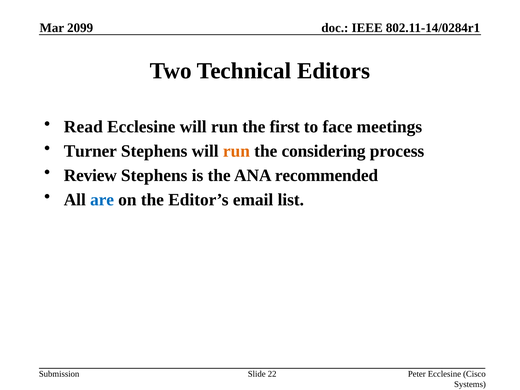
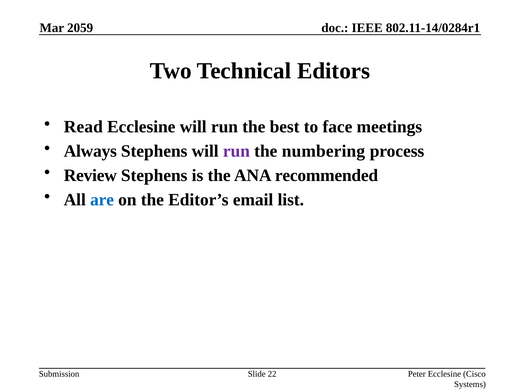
2099: 2099 -> 2059 (80, 28)
first: first -> best (285, 127)
Turner: Turner -> Always (90, 151)
run colour: orange -> purple (236, 151)
considering: considering -> numbering (323, 151)
